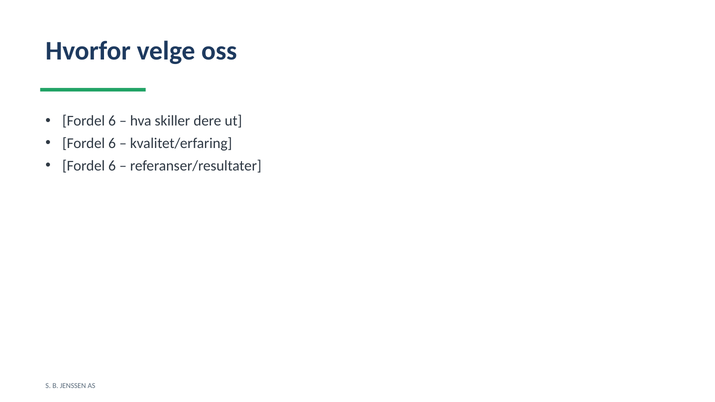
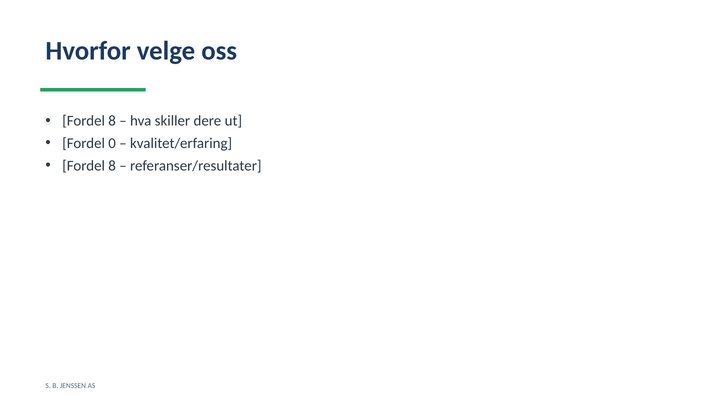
6: 6 -> 8 (112, 121)
6: 6 -> 0 (112, 143)
6: 6 -> 8 (112, 166)
